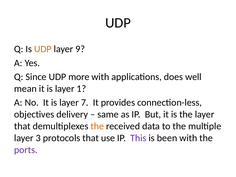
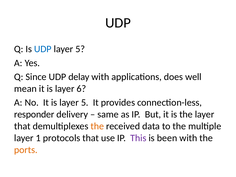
UDP colour: orange -> blue (43, 49)
9: 9 -> 5 (80, 49)
more: more -> delay (79, 77)
1: 1 -> 6 (81, 89)
is layer 7: 7 -> 5 (85, 103)
objectives: objectives -> responder (34, 114)
3: 3 -> 1 (38, 138)
ports colour: purple -> orange (26, 150)
